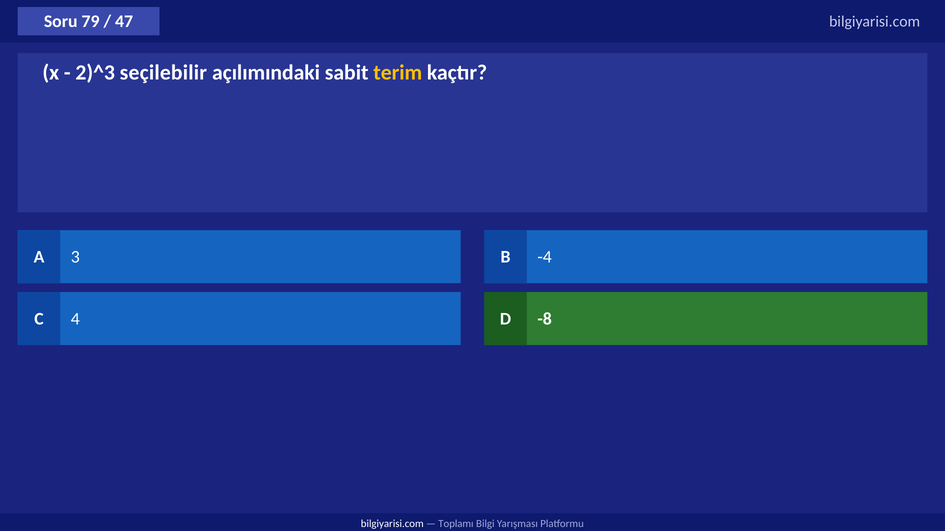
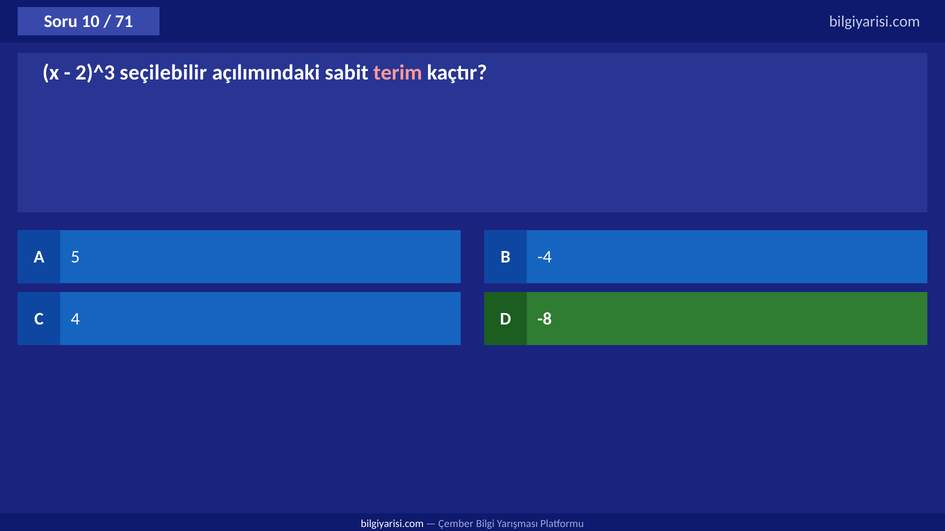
79: 79 -> 10 (91, 22)
47: 47 -> 71 (124, 22)
terim colour: yellow -> pink (398, 73)
3: 3 -> 5 (75, 257)
Toplamı: Toplamı -> Çember (456, 524)
